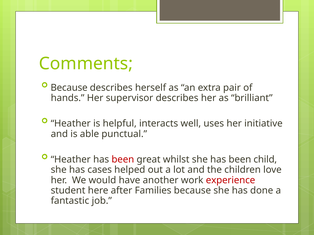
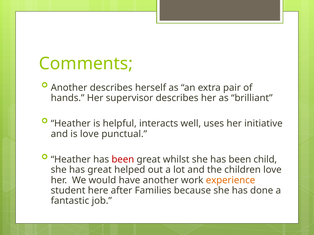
Because: Because -> Another (69, 88)
is able: able -> love (89, 134)
has cases: cases -> great (100, 170)
experience colour: red -> orange (231, 180)
